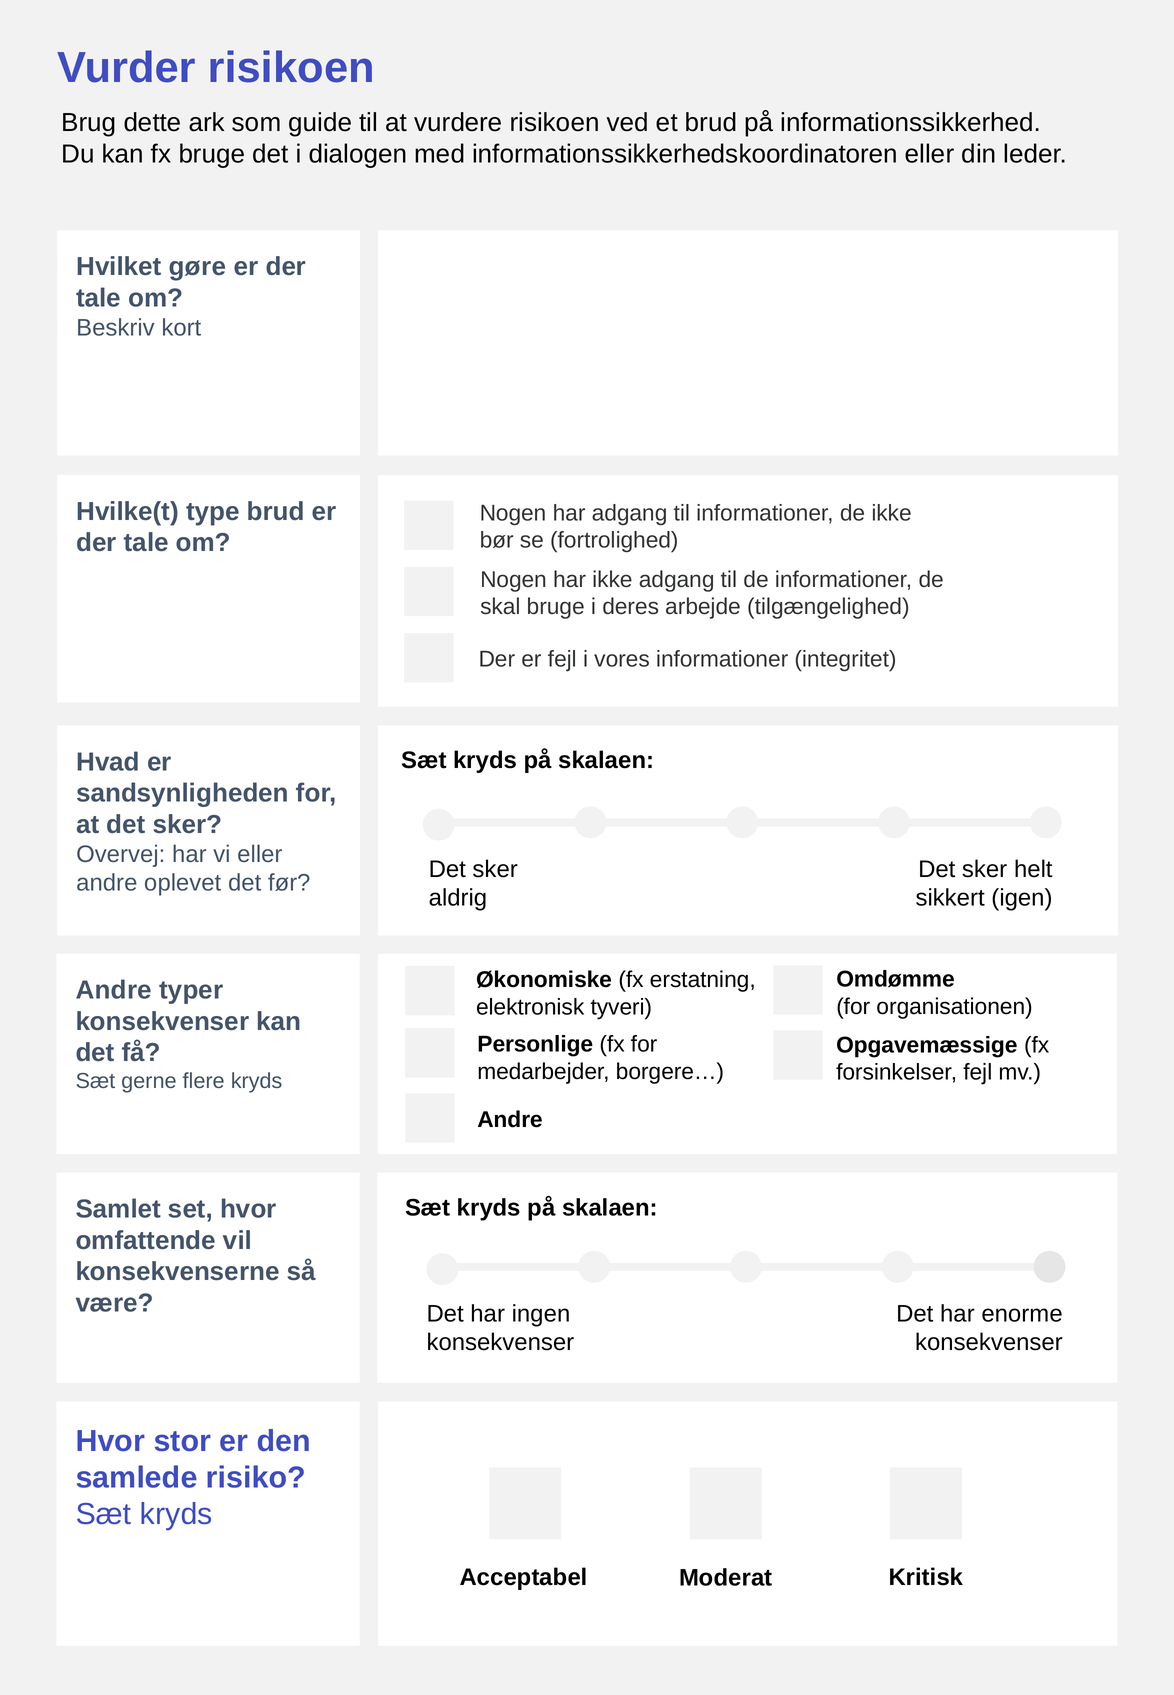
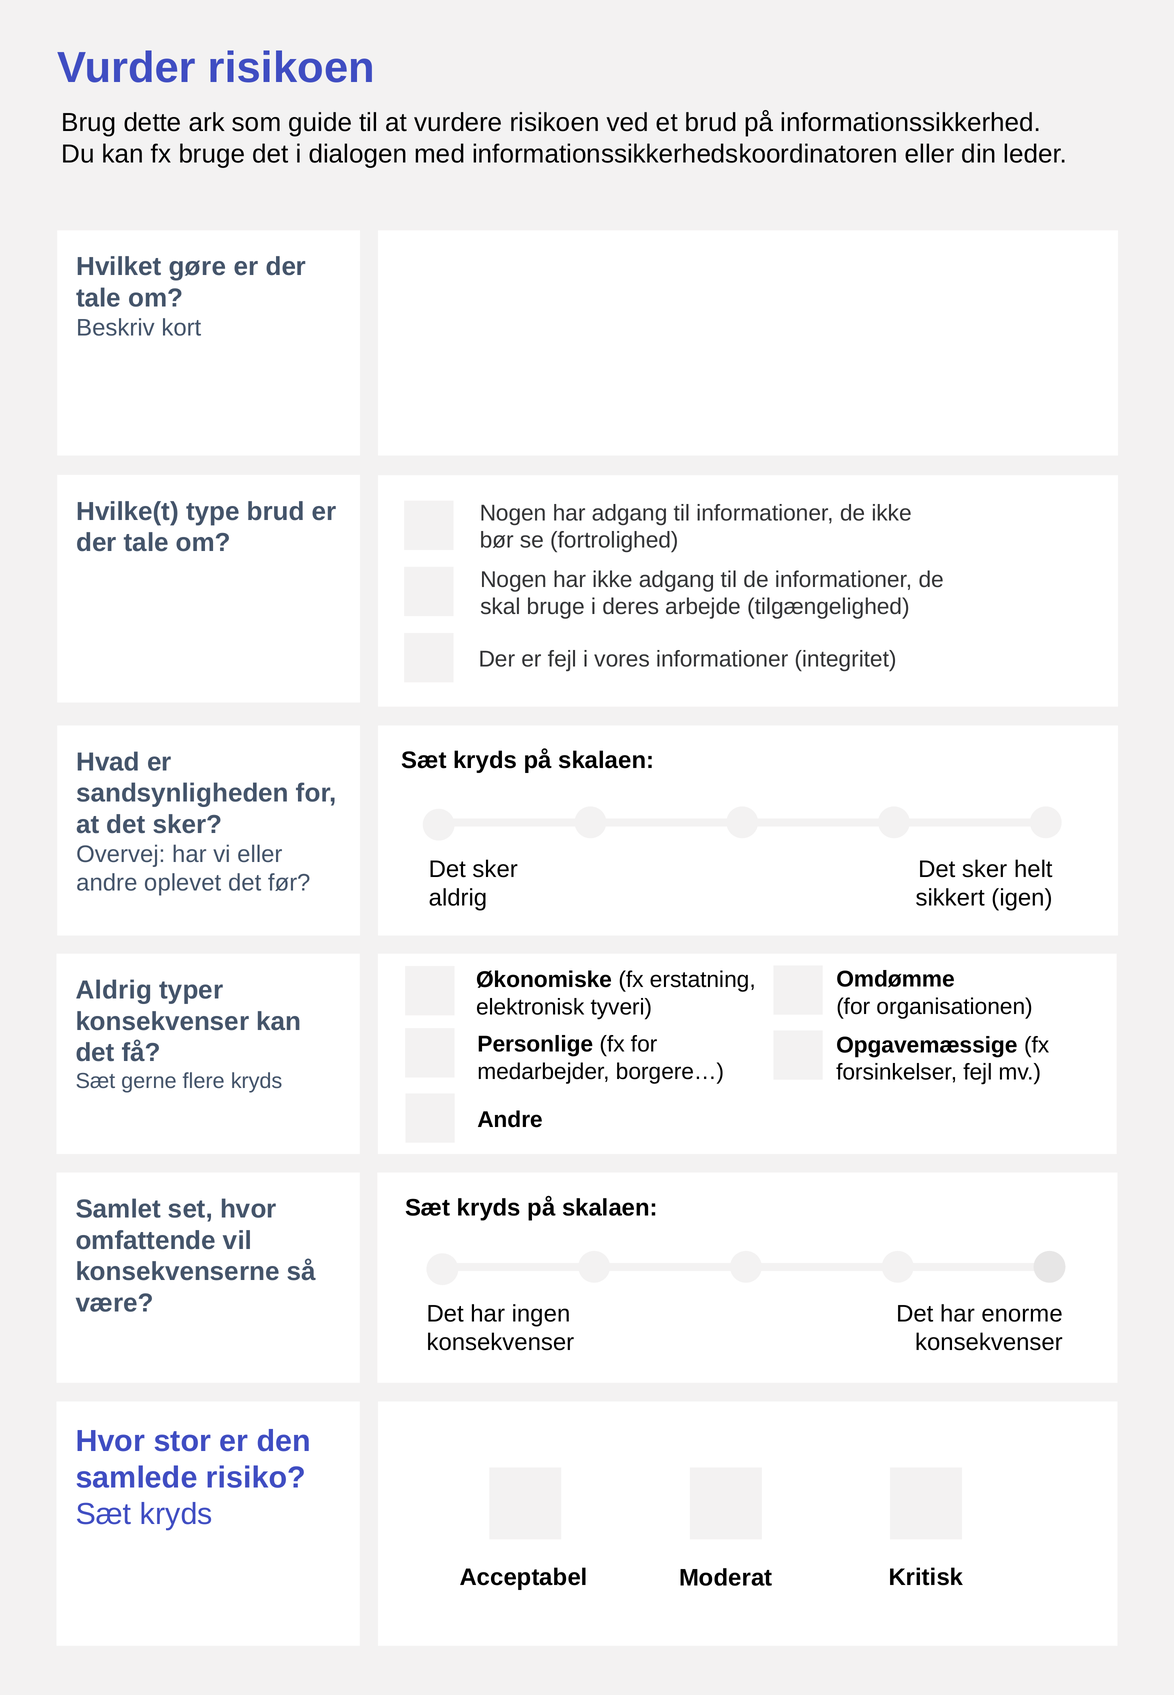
Andre: Andre -> Aldrig (114, 991)
